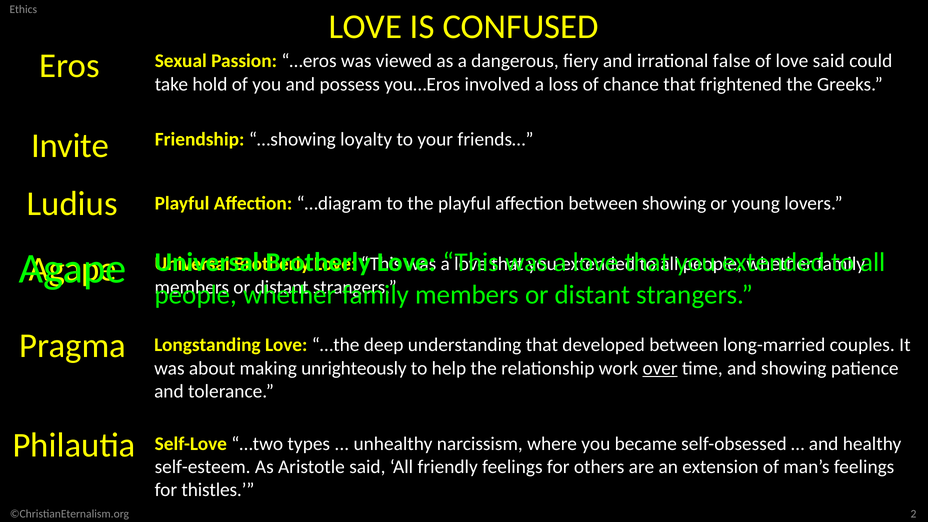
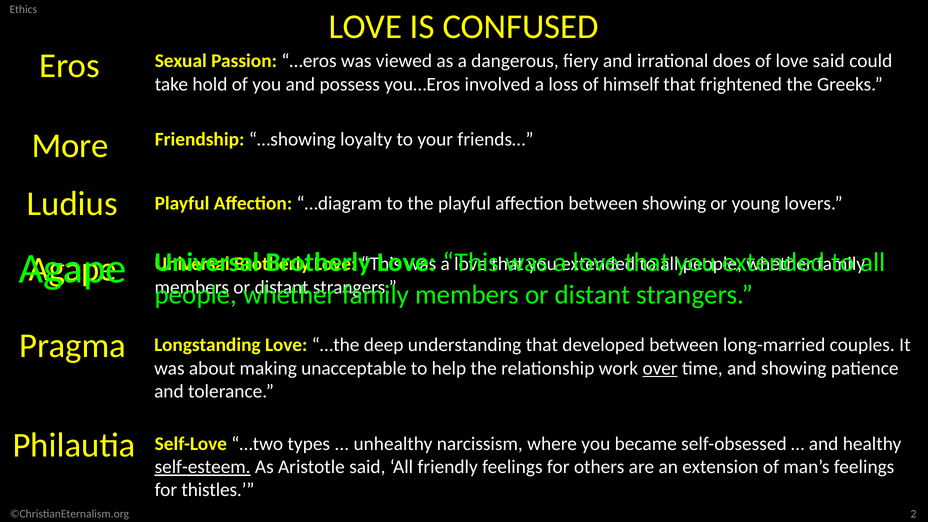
false: false -> does (732, 61)
chance: chance -> himself (631, 84)
Invite: Invite -> More (70, 146)
unrighteously: unrighteously -> unacceptable (354, 368)
self-esteem underline: none -> present (203, 467)
